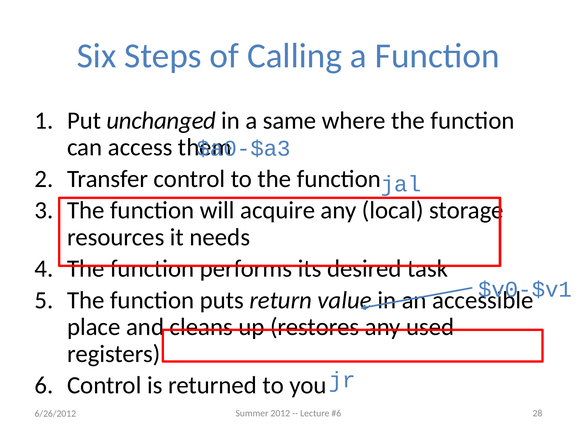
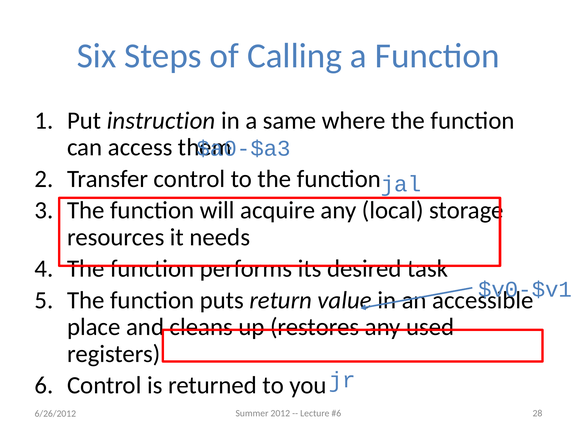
unchanged: unchanged -> instruction (161, 121)
